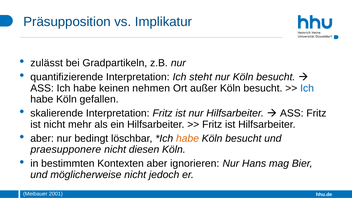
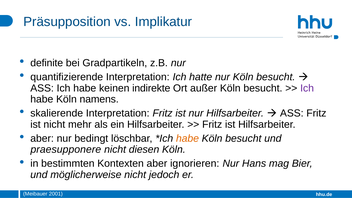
zulässt: zulässt -> definite (47, 63)
steht: steht -> hatte (201, 77)
nehmen: nehmen -> indirekte (151, 88)
Ich colour: blue -> purple (307, 88)
gefallen: gefallen -> namens (99, 99)
